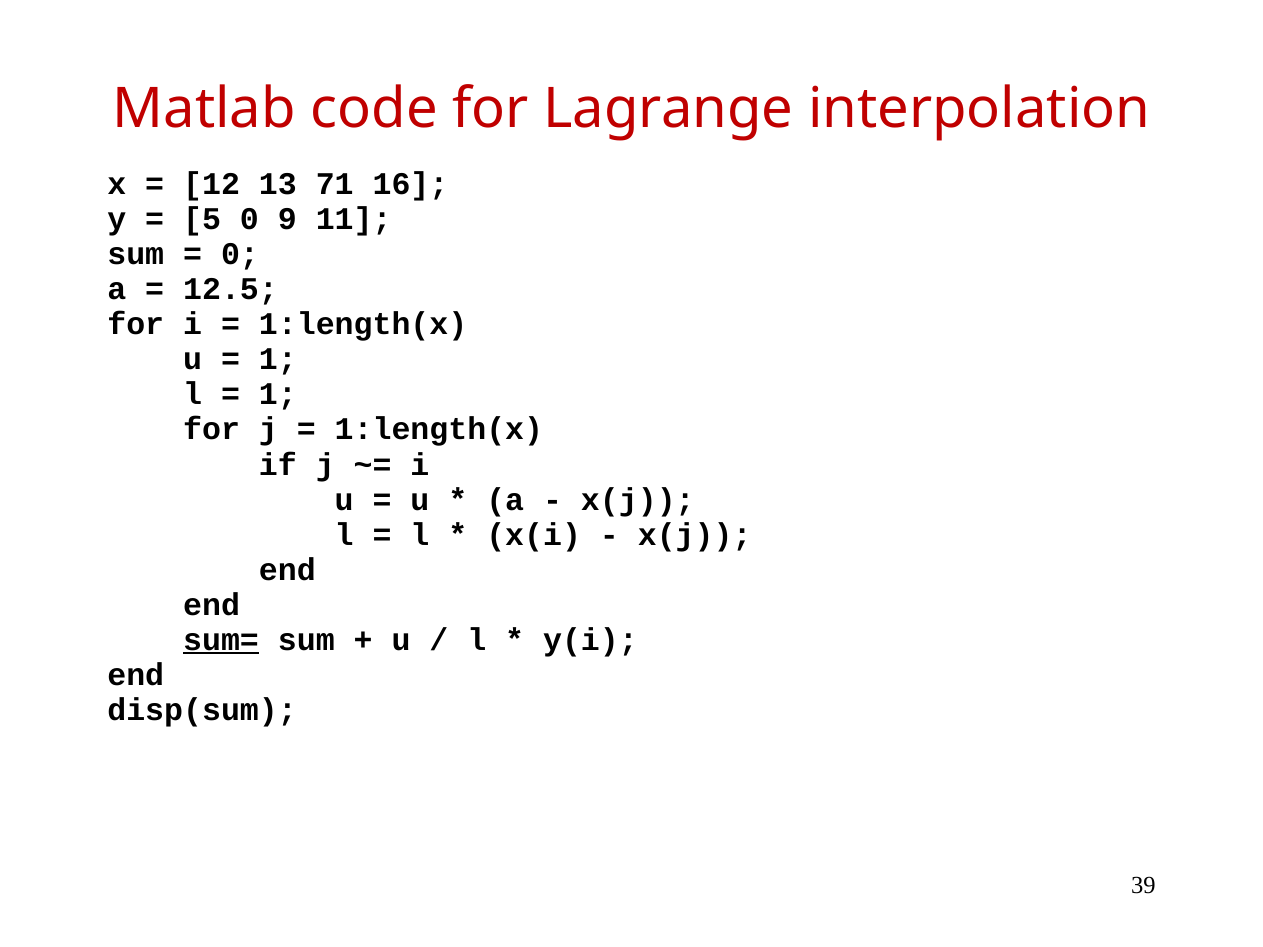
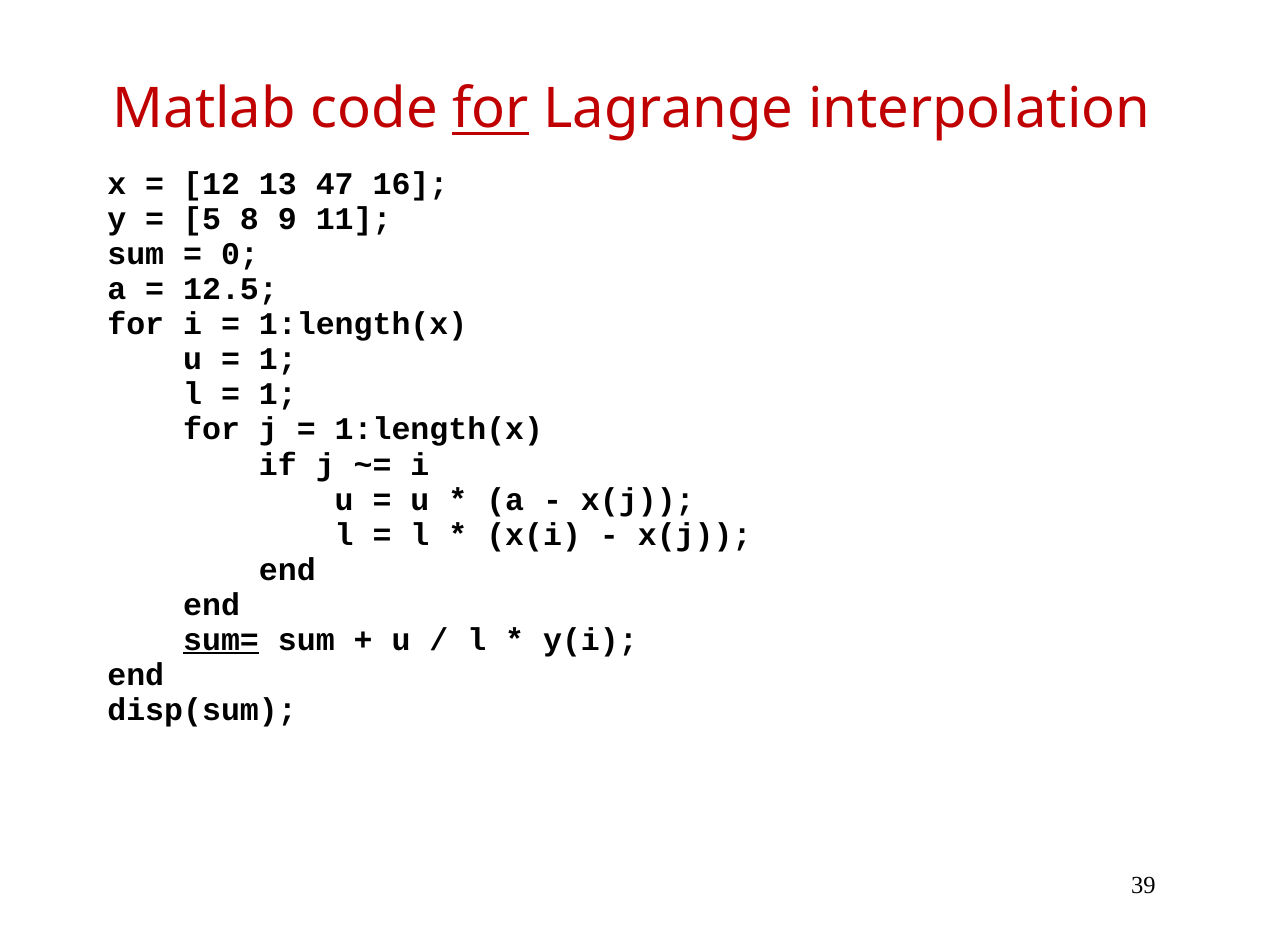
for underline: none -> present (491, 109)
71: 71 -> 47 (335, 184)
5 0: 0 -> 8 (249, 219)
